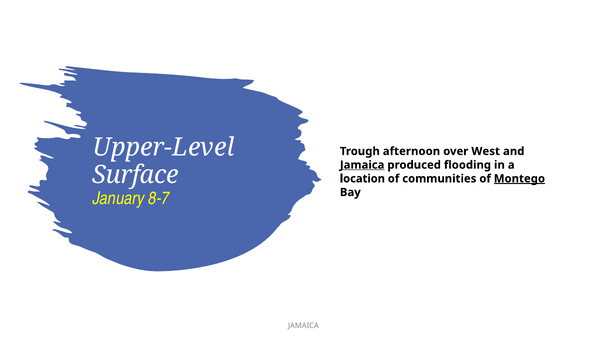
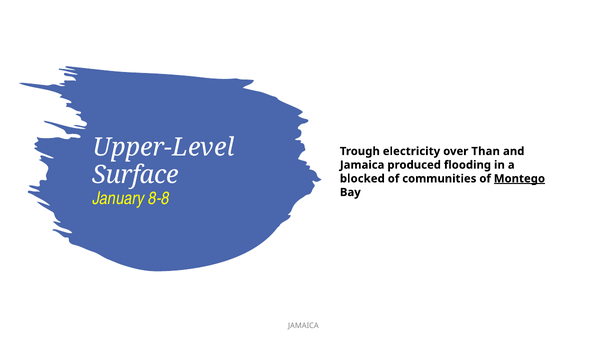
afternoon: afternoon -> electricity (411, 151)
West: West -> Than (486, 151)
Jamaica underline: present -> none (362, 165)
location: location -> blocked (362, 178)
8-7: 8-7 -> 8-8 (159, 198)
